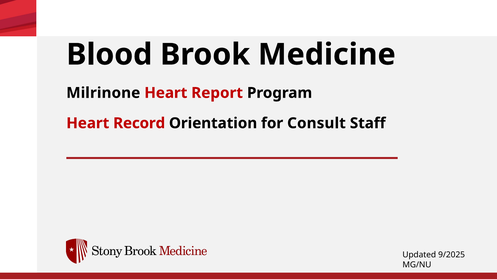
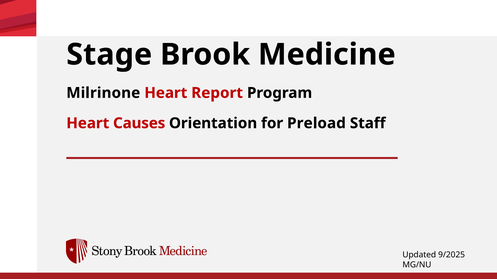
Blood: Blood -> Stage (109, 55)
Record: Record -> Causes (139, 123)
Consult: Consult -> Preload (316, 123)
